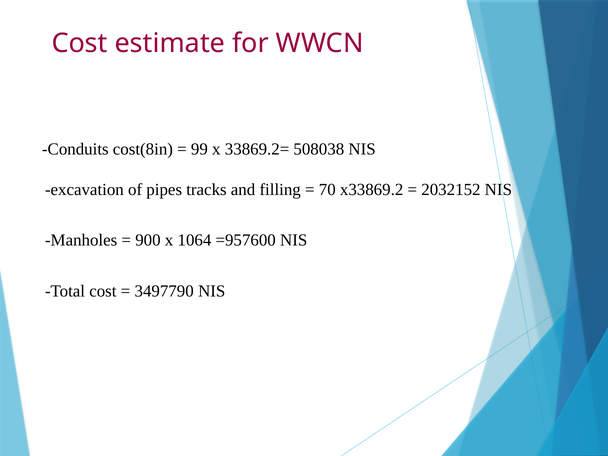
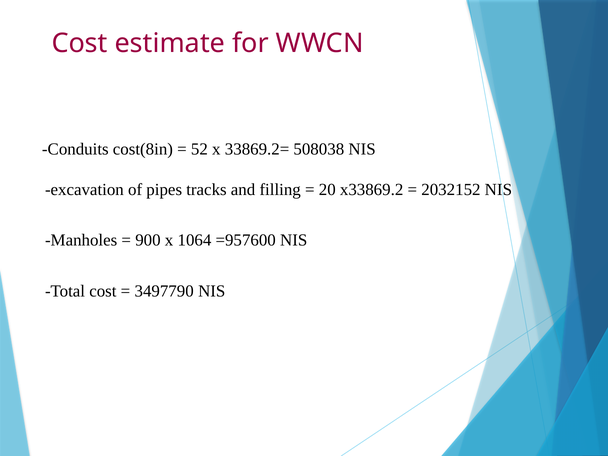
99: 99 -> 52 (199, 149)
70: 70 -> 20 (327, 190)
